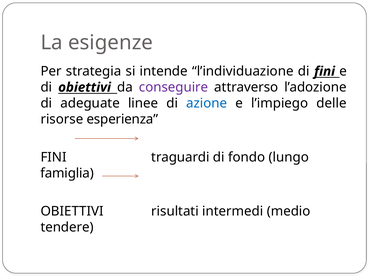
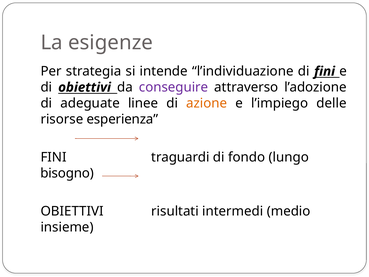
azione colour: blue -> orange (207, 103)
famiglia: famiglia -> bisogno (67, 173)
tendere: tendere -> insieme (67, 227)
